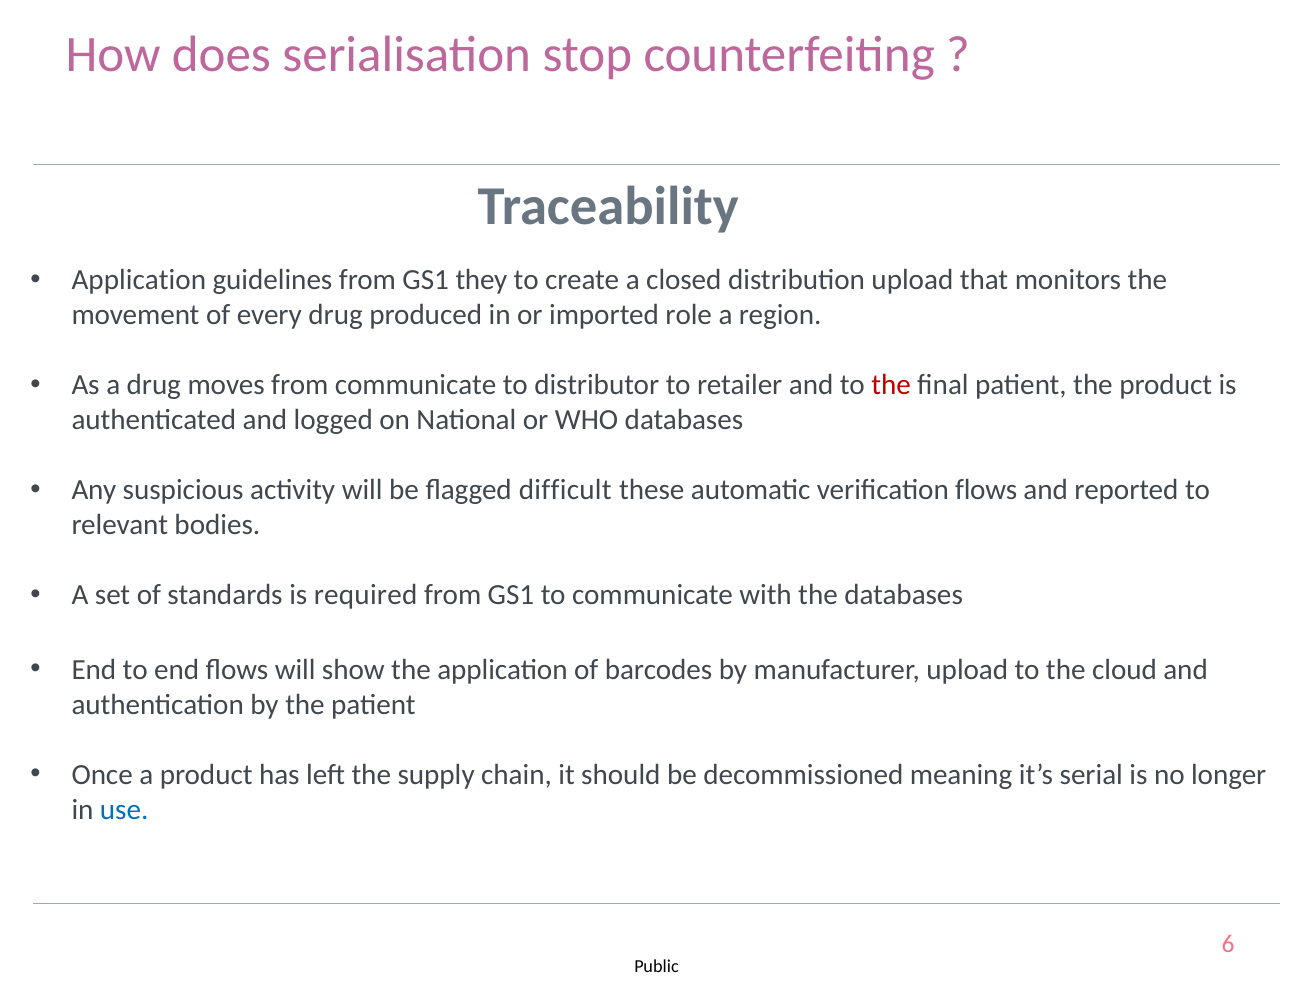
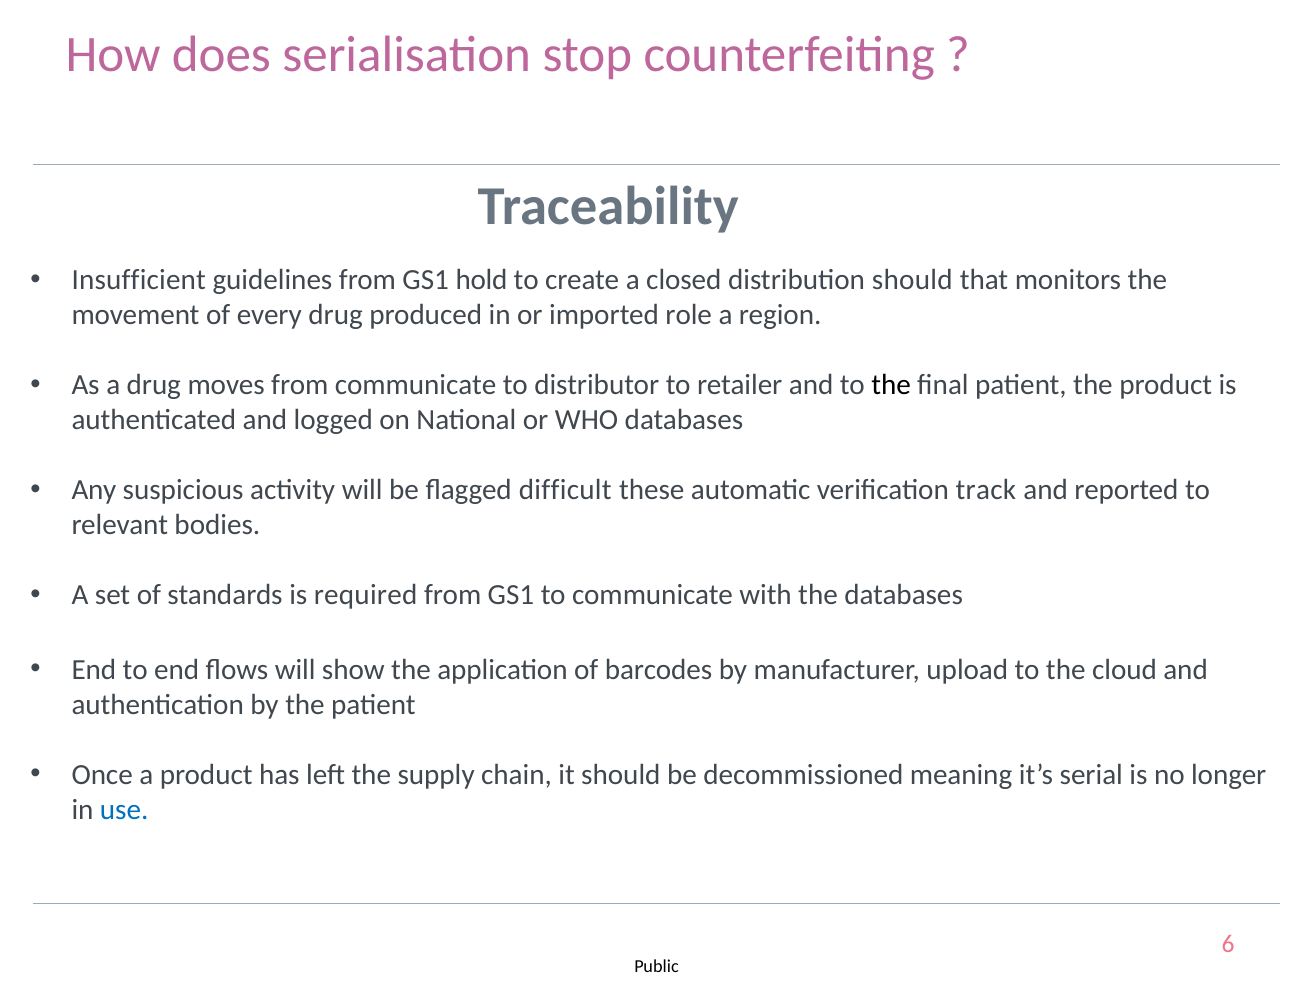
Application: Application -> Insufficient (139, 280)
they: they -> hold (481, 280)
distribution upload: upload -> should (912, 280)
the colour: red -> black (891, 385)
verification flows: flows -> track (986, 490)
